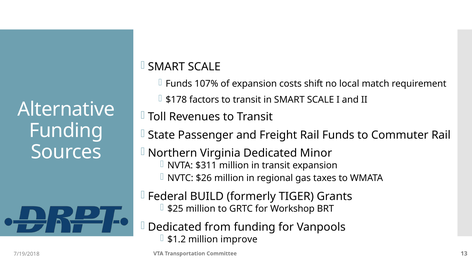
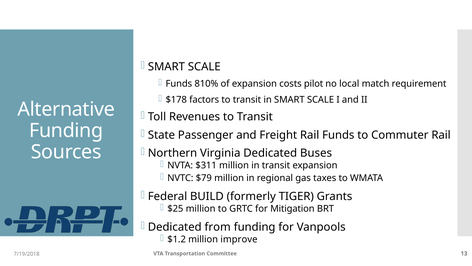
107%: 107% -> 810% (206, 84)
shift: shift -> pilot (314, 84)
Minor: Minor -> Buses (316, 153)
$26: $26 -> $79 (204, 178)
Workshop: Workshop -> Mitigation (292, 208)
